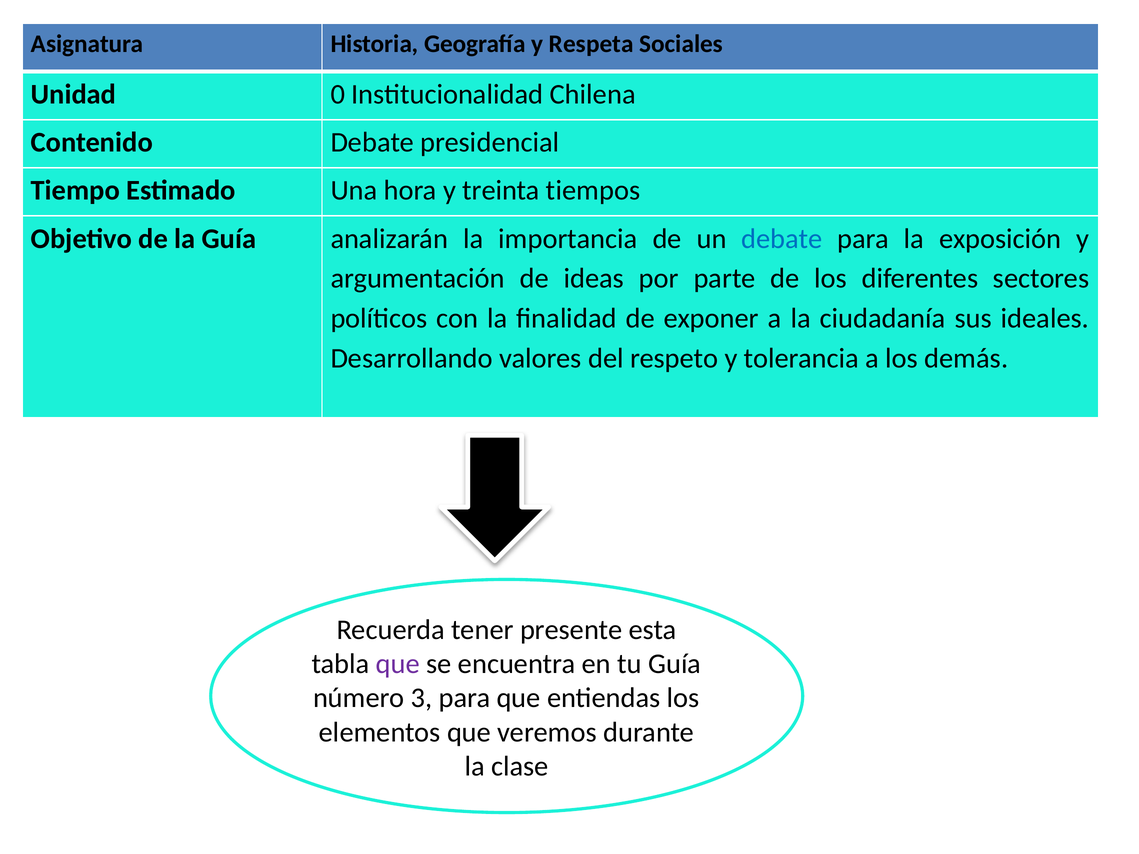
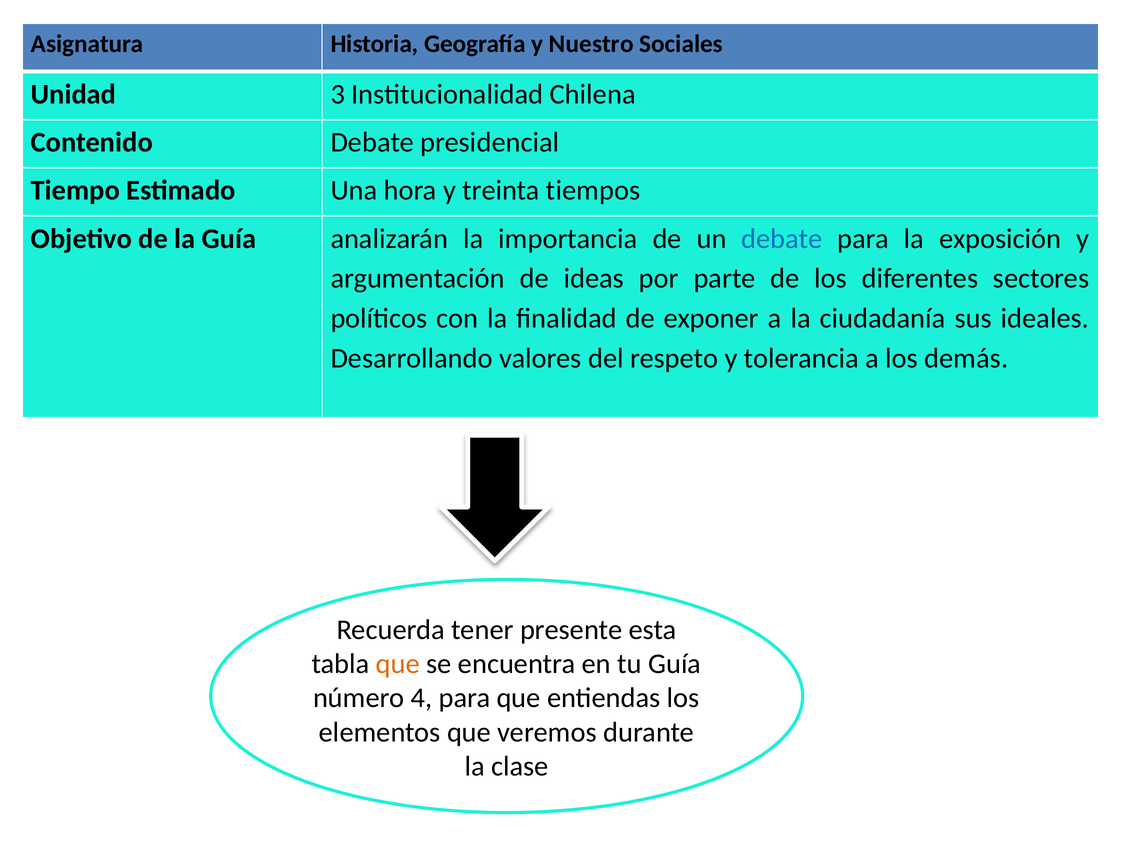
Respeta: Respeta -> Nuestro (591, 44)
0: 0 -> 3 (338, 95)
que colour: purple -> orange (398, 664)
3: 3 -> 4 (421, 698)
